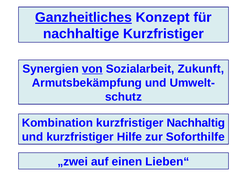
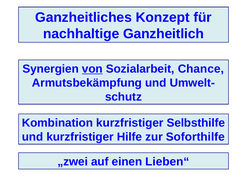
Ganzheitliches underline: present -> none (83, 17)
nachhaltige Kurzfristiger: Kurzfristiger -> Ganzheitlich (163, 34)
Zukunft: Zukunft -> Chance (201, 69)
Nachhaltig: Nachhaltig -> Selbsthilfe (196, 123)
